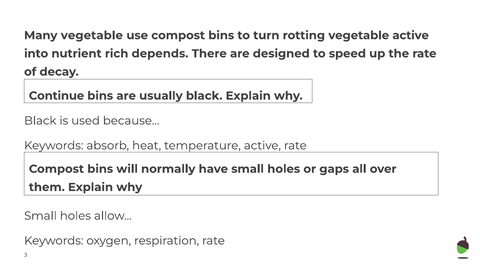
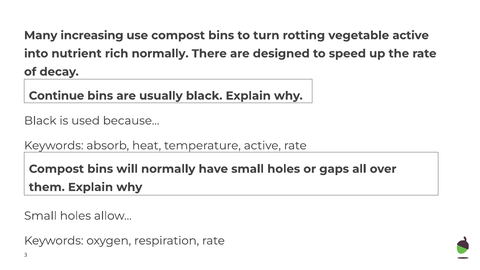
Many vegetable: vegetable -> increasing (92, 35)
rich depends: depends -> normally (160, 54)
